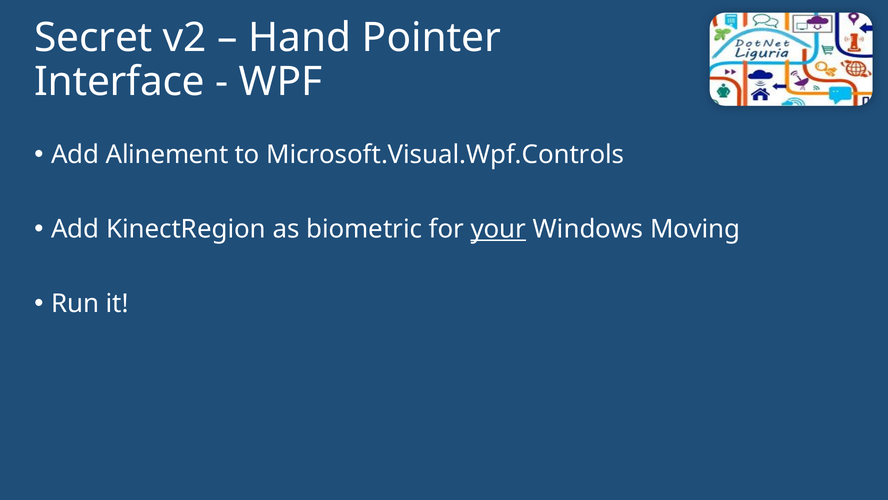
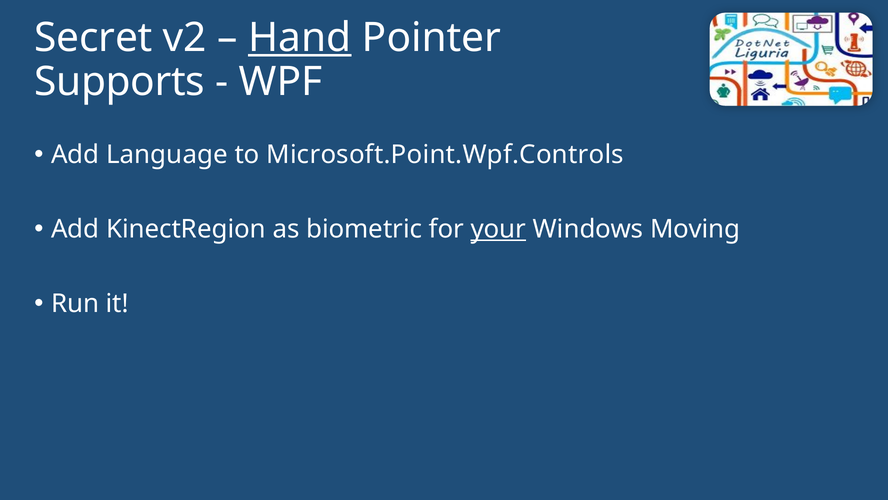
Hand underline: none -> present (300, 38)
Interface: Interface -> Supports (120, 82)
Alinement: Alinement -> Language (167, 154)
Microsoft.Visual.Wpf.Controls: Microsoft.Visual.Wpf.Controls -> Microsoft.Point.Wpf.Controls (445, 154)
